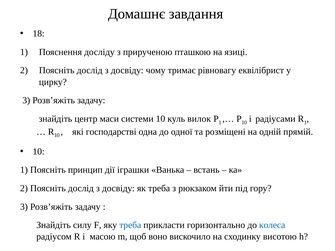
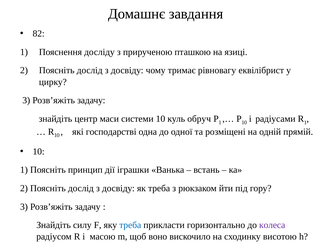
18: 18 -> 82 (39, 34)
вилок: вилок -> обруч (199, 119)
колеса colour: blue -> purple (272, 225)
